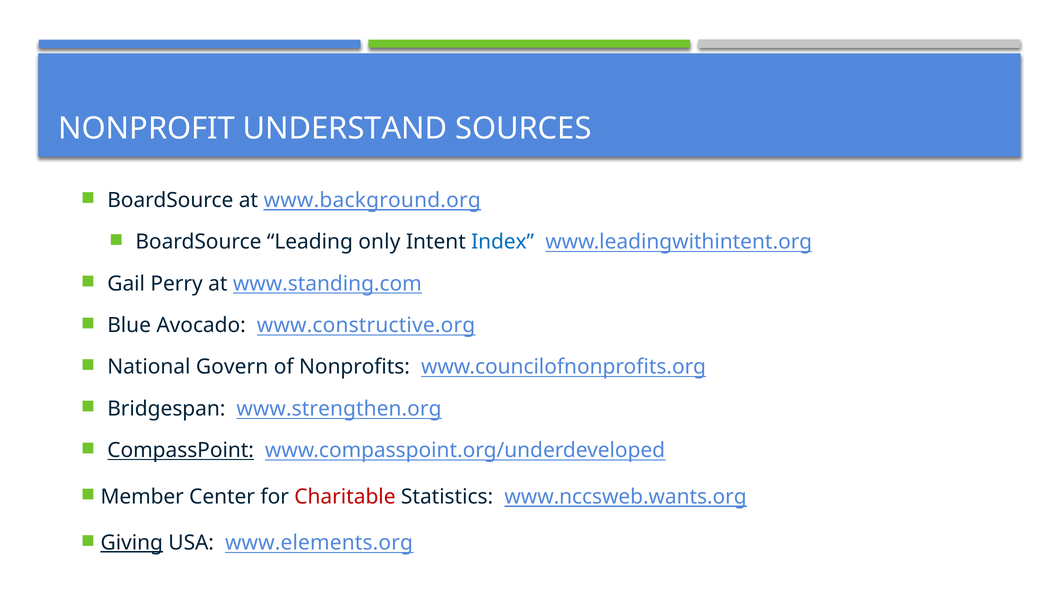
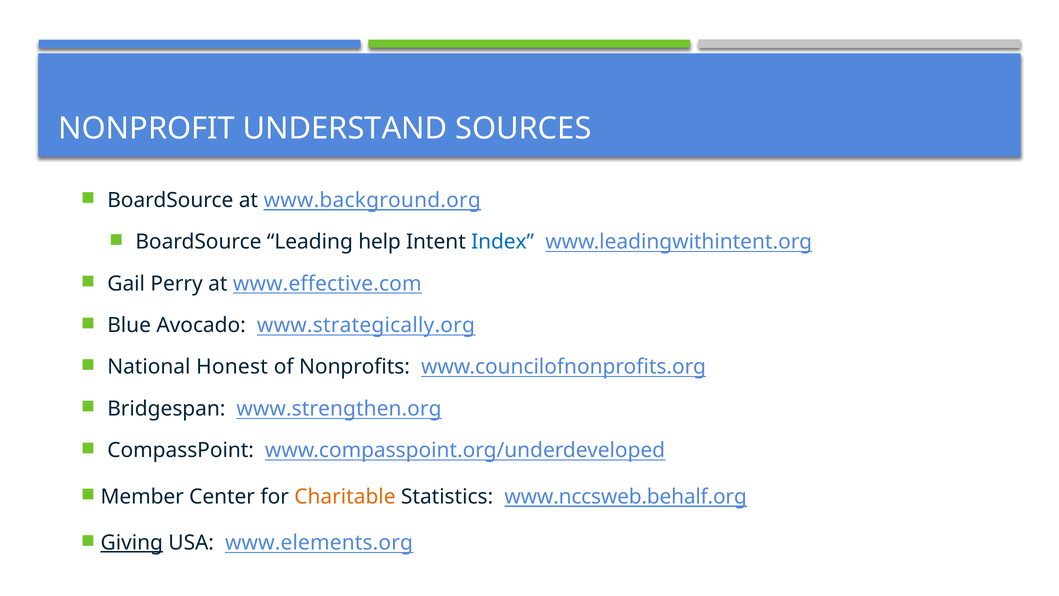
only: only -> help (380, 242)
www.standing.com: www.standing.com -> www.effective.com (327, 283)
www.constructive.org: www.constructive.org -> www.strategically.org (366, 325)
Govern: Govern -> Honest (232, 367)
CompassPoint underline: present -> none (181, 450)
Charitable colour: red -> orange (345, 496)
www.nccsweb.wants.org: www.nccsweb.wants.org -> www.nccsweb.behalf.org (626, 496)
